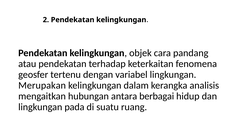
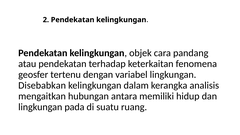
Merupakan: Merupakan -> Disebabkan (42, 85)
berbagai: berbagai -> memiliki (157, 96)
